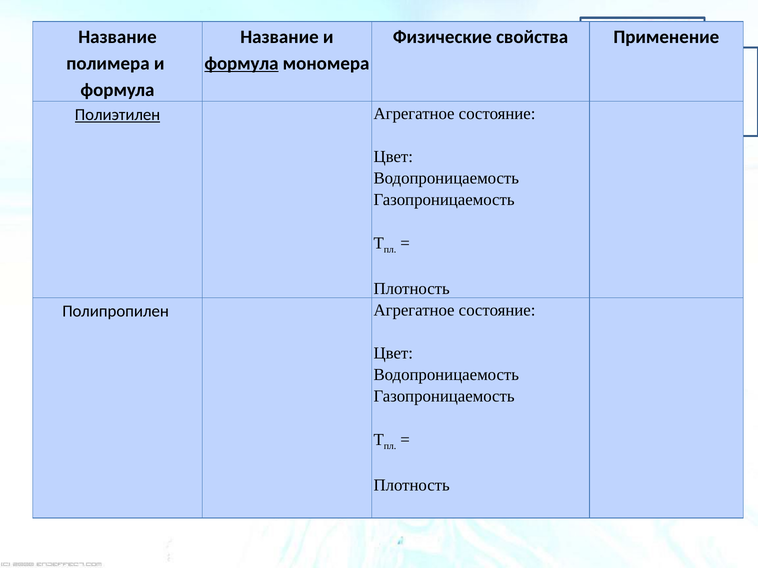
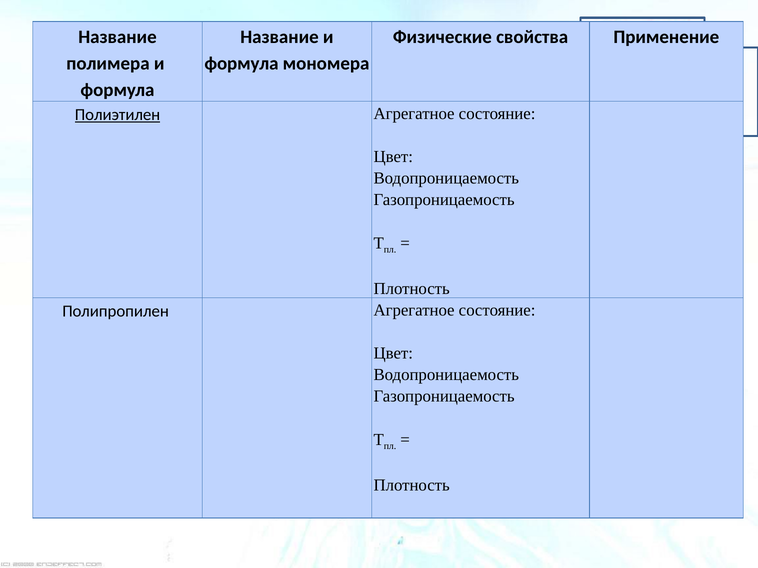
формула underline: present -> none (241, 63)
